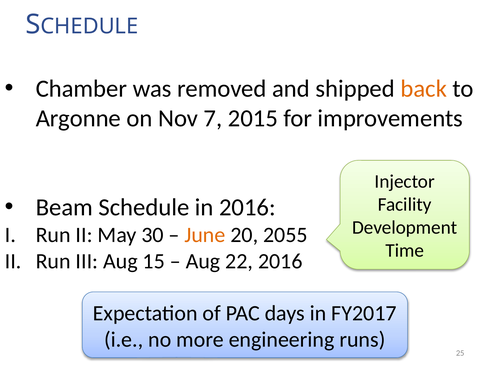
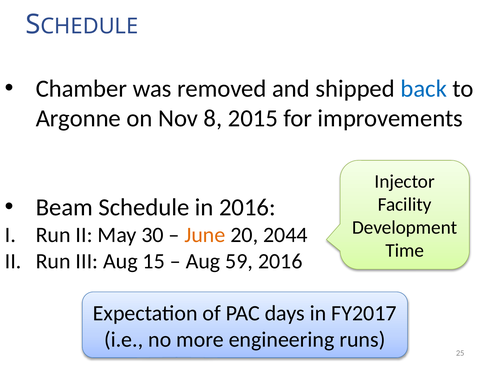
back colour: orange -> blue (424, 89)
7: 7 -> 8 (213, 119)
2055: 2055 -> 2044 (285, 235)
22: 22 -> 59 (239, 262)
